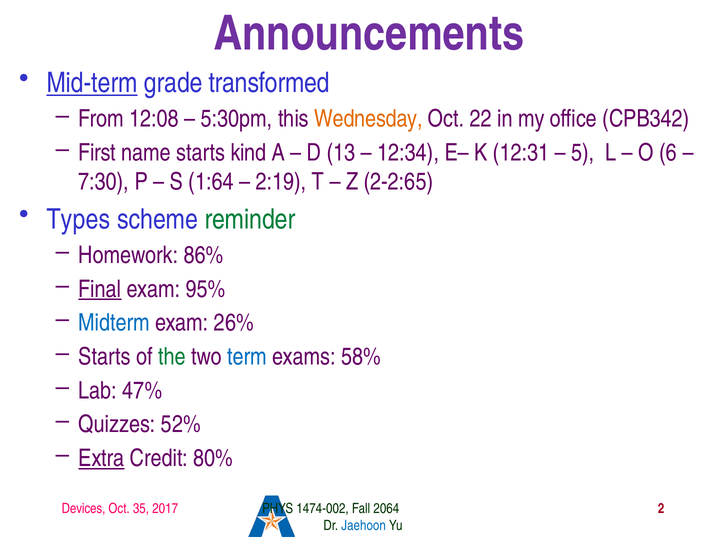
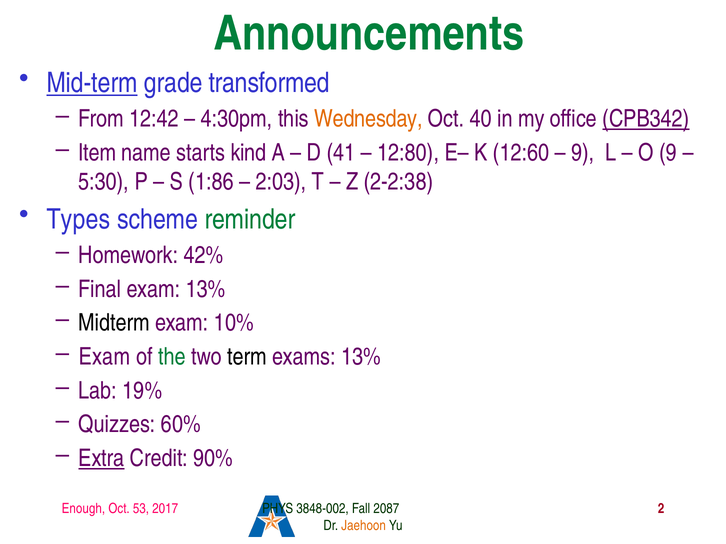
Announcements colour: purple -> green (369, 34)
12:08: 12:08 -> 12:42 (154, 119)
5:30pm: 5:30pm -> 4:30pm (237, 119)
22: 22 -> 40 (481, 119)
CPB342 underline: none -> present (646, 119)
First: First -> Item (97, 153)
13: 13 -> 41 (341, 153)
12:34: 12:34 -> 12:80 (408, 153)
12:31: 12:31 -> 12:60 (521, 153)
5: 5 -> 9 (583, 153)
O 6: 6 -> 9 (668, 153)
7:30: 7:30 -> 5:30 (104, 182)
1:64: 1:64 -> 1:86 (211, 182)
2:19: 2:19 -> 2:03 (281, 182)
2-2:65: 2-2:65 -> 2-2:38 (398, 182)
86%: 86% -> 42% (203, 255)
Final underline: present -> none (100, 289)
exam 95%: 95% -> 13% (205, 289)
Midterm colour: blue -> black (114, 323)
26%: 26% -> 10% (234, 323)
Starts: Starts -> Exam (104, 357)
term colour: blue -> black (247, 357)
exams 58%: 58% -> 13% (361, 357)
47%: 47% -> 19% (142, 391)
52%: 52% -> 60% (181, 425)
80%: 80% -> 90% (213, 459)
Devices: Devices -> Enough (83, 509)
35: 35 -> 53 (141, 509)
1474-002: 1474-002 -> 3848-002 (323, 509)
2064: 2064 -> 2087 (386, 509)
Jaehoon colour: blue -> orange (364, 526)
